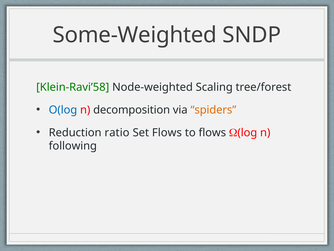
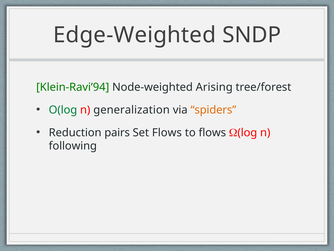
Some-Weighted: Some-Weighted -> Edge-Weighted (135, 35)
Klein-Ravi’58: Klein-Ravi’58 -> Klein-Ravi’94 (73, 87)
Scaling: Scaling -> Arising (214, 87)
O(log colour: blue -> green (63, 110)
decomposition: decomposition -> generalization (132, 110)
ratio: ratio -> pairs (117, 132)
